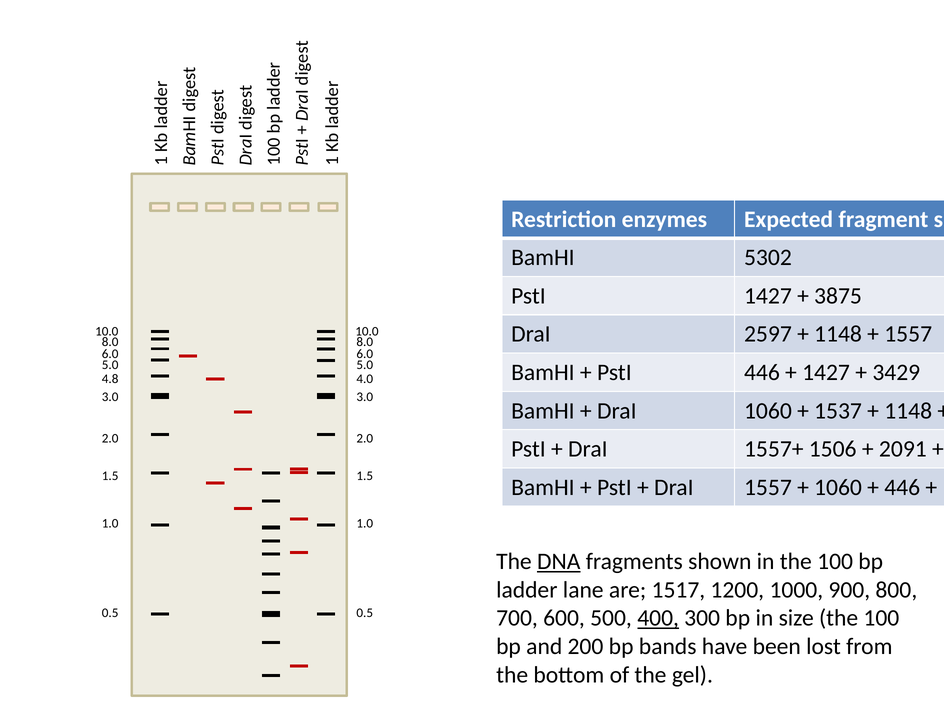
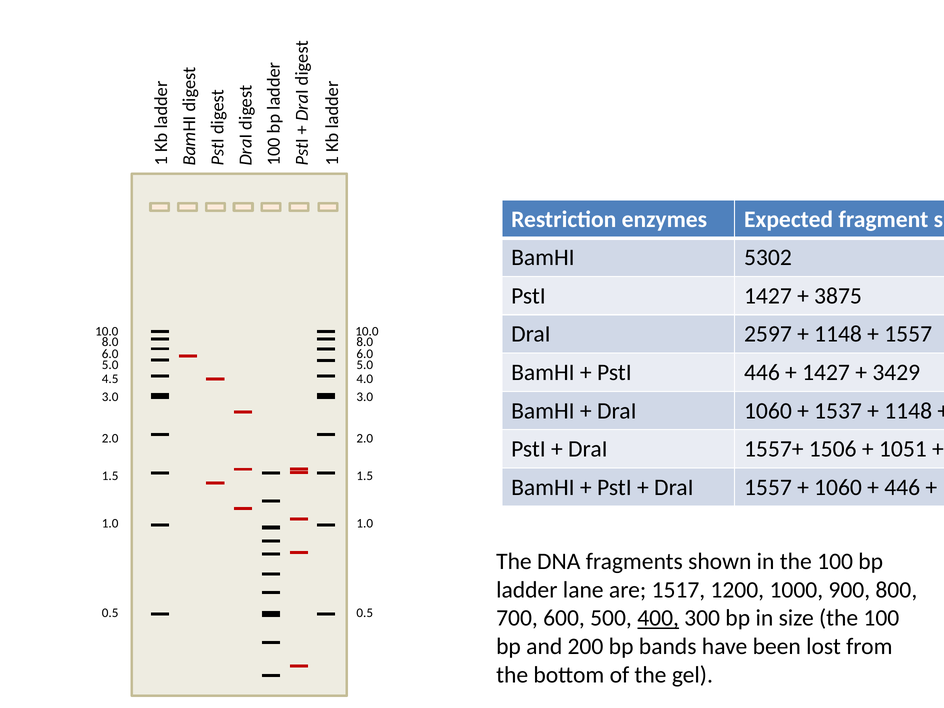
4.8: 4.8 -> 4.5 (110, 379)
2091: 2091 -> 1051 (903, 449)
DNA underline: present -> none (559, 562)
